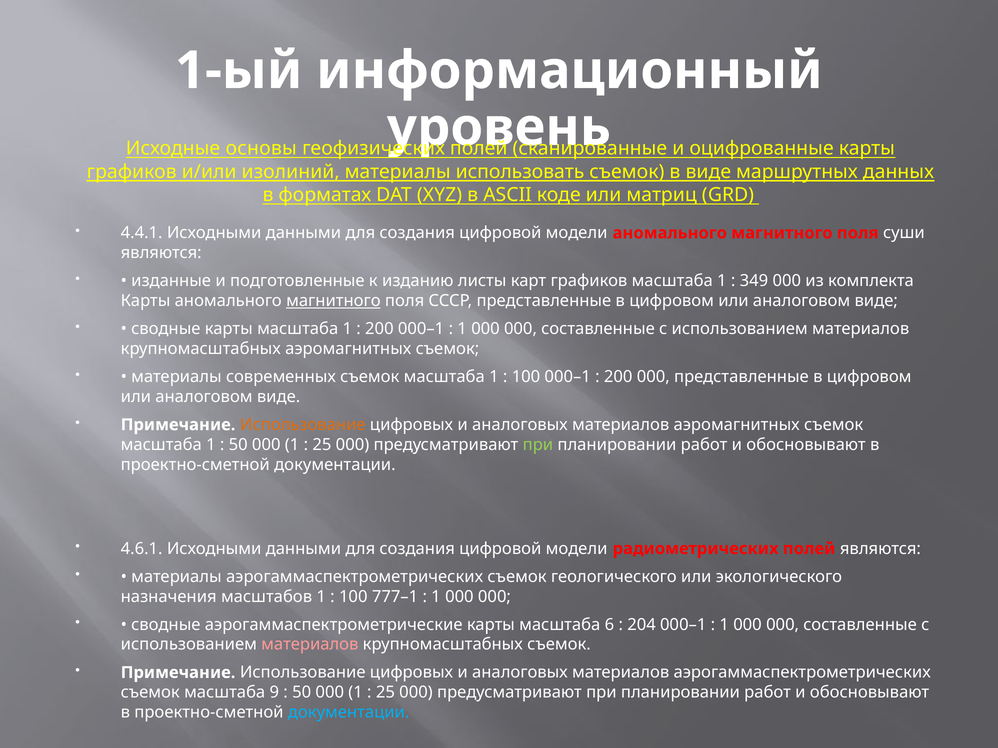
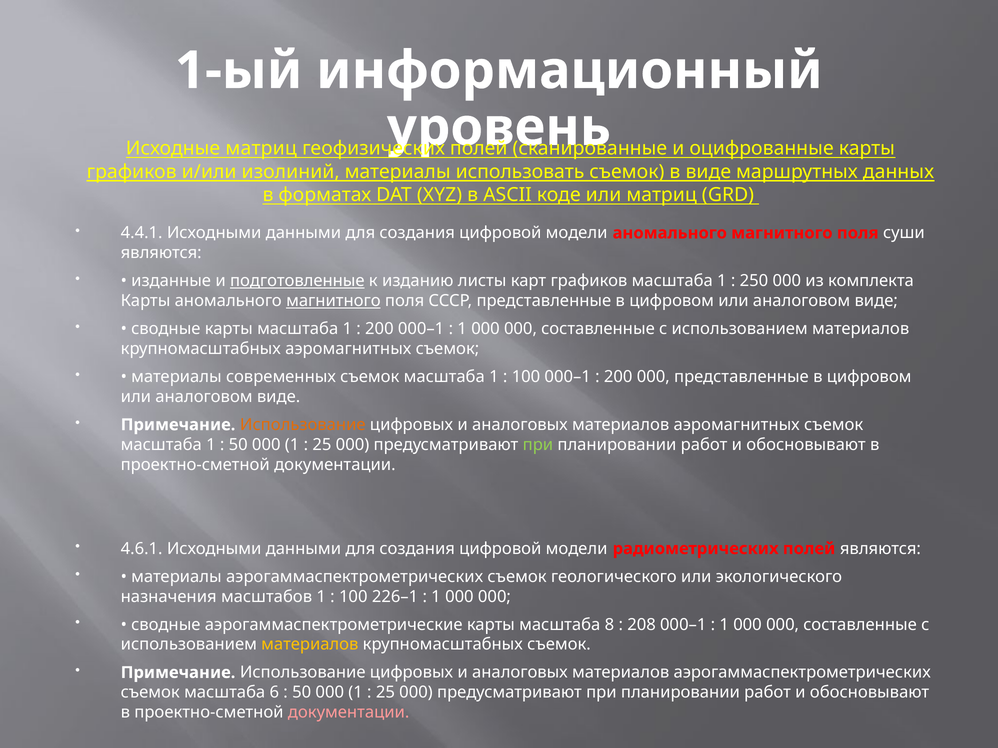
Исходные основы: основы -> матриц (261, 149)
подготовленные underline: none -> present (297, 281)
349: 349 -> 250 (754, 281)
777–1: 777–1 -> 226–1 (395, 597)
6: 6 -> 8 (609, 625)
204: 204 -> 208 (642, 625)
материалов colour: pink -> yellow (310, 645)
9: 9 -> 6 (274, 693)
документации colour: light blue -> pink (349, 713)
